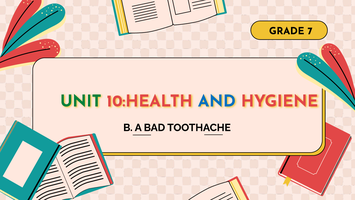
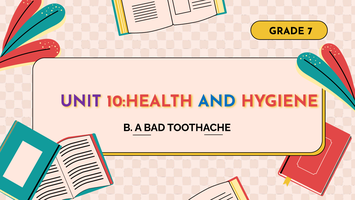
UNIT colour: green -> purple (81, 101)
